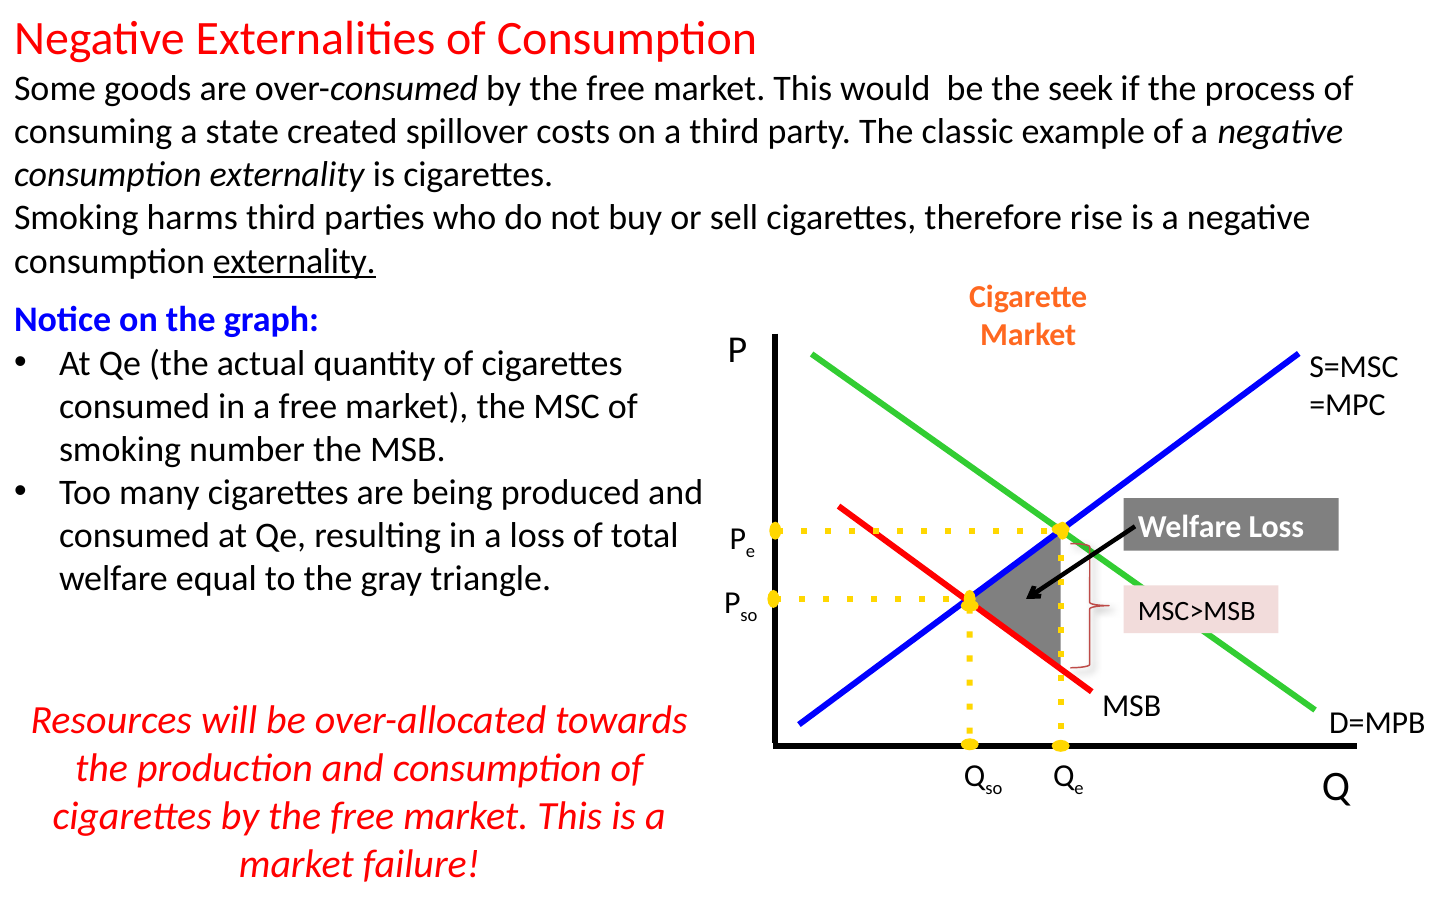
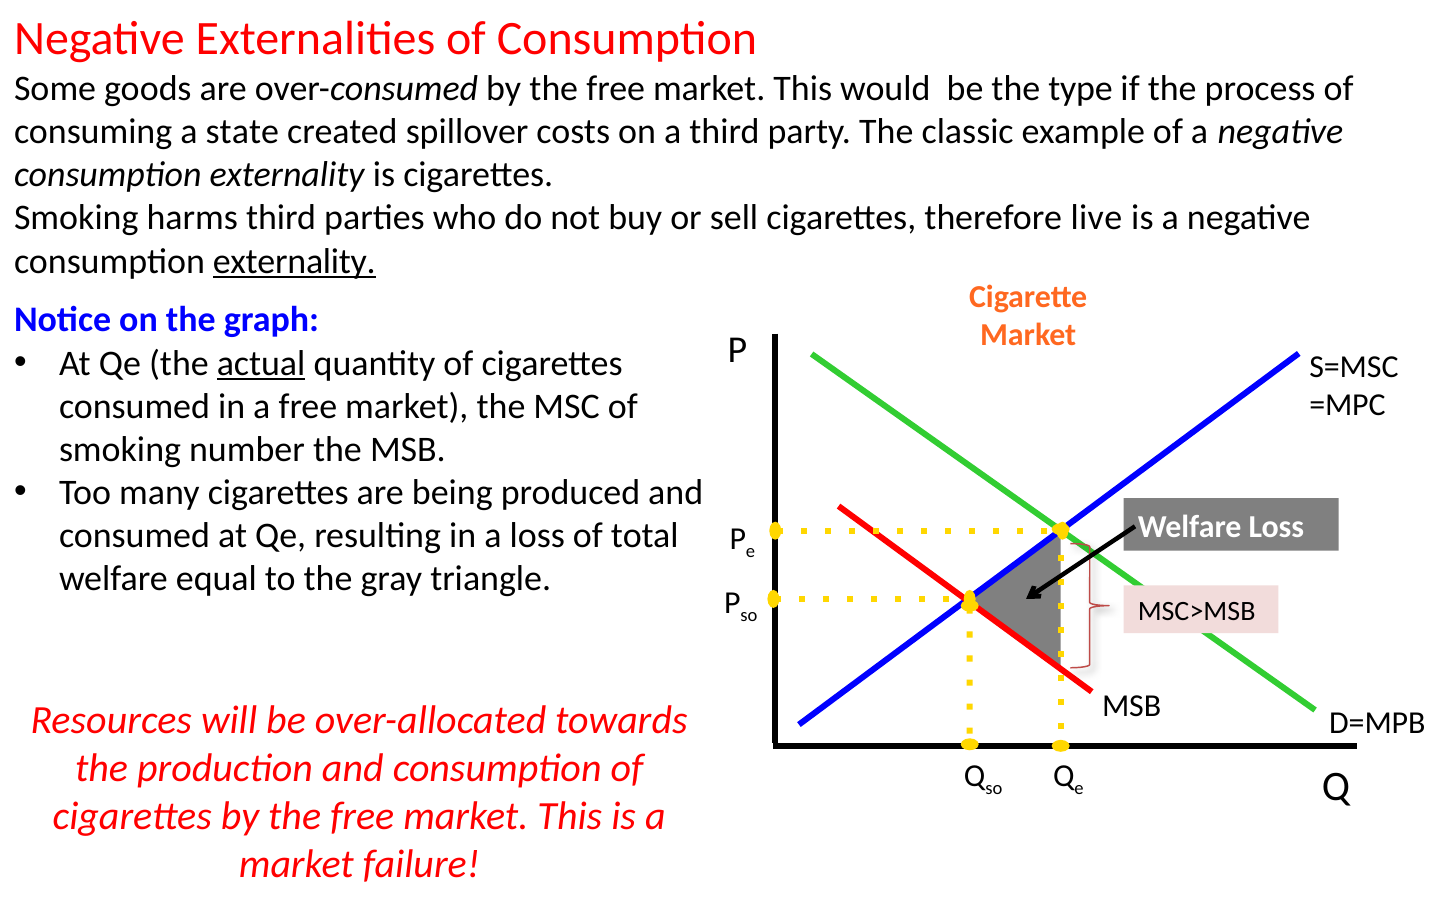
seek: seek -> type (1081, 89)
rise: rise -> live (1096, 218)
actual underline: none -> present (261, 363)
